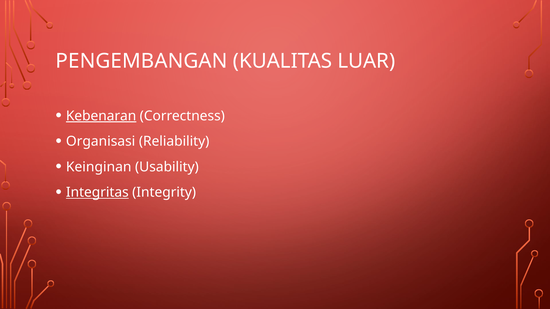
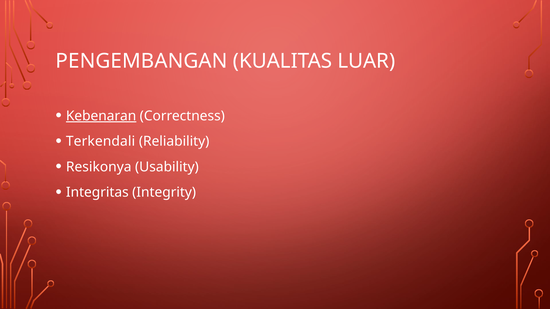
Organisasi: Organisasi -> Terkendali (101, 142)
Keinginan: Keinginan -> Resikonya (99, 167)
Integritas underline: present -> none (97, 193)
